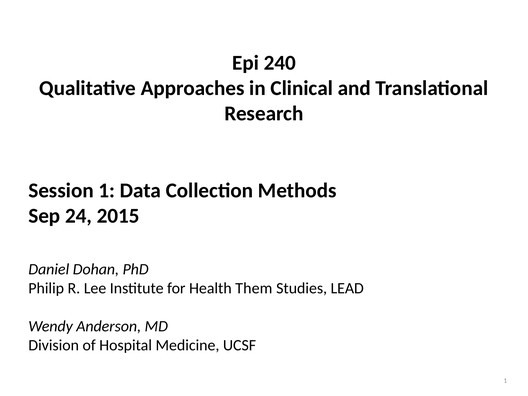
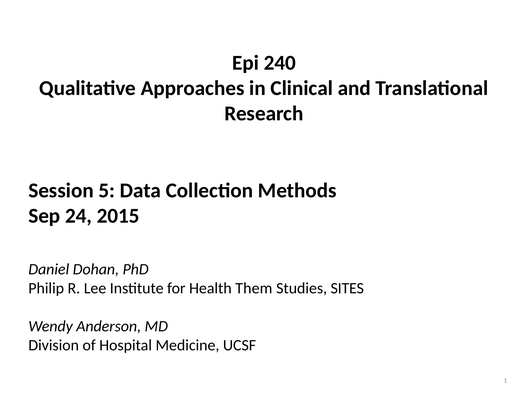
Session 1: 1 -> 5 (107, 190)
LEAD: LEAD -> SITES (347, 288)
